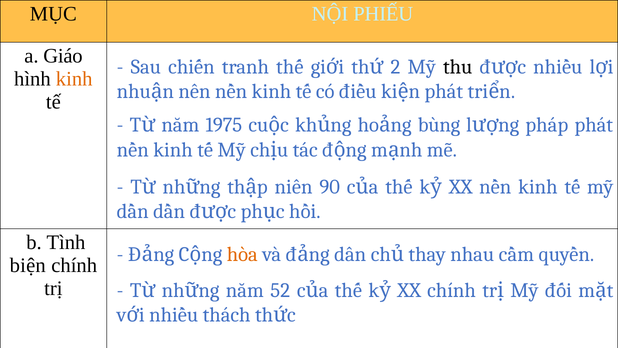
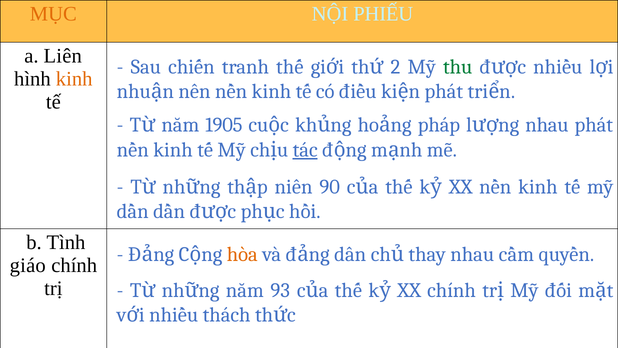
MỤC colour: black -> orange (53, 14)
a Giáo: Giáo -> Liên (63, 56)
thu colour: black -> green (458, 67)
1975: 1975 -> 1905 (224, 125)
bùng: bùng -> pháp (439, 125)
pháp: pháp -> nhau (547, 125)
tác underline: none -> present (305, 150)
biện: biện -> giáo (28, 265)
52: 52 -> 93 (280, 290)
